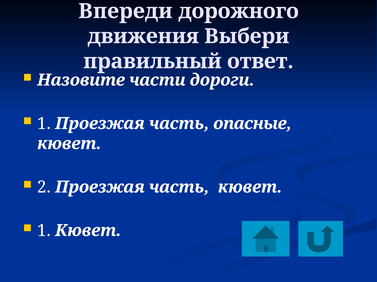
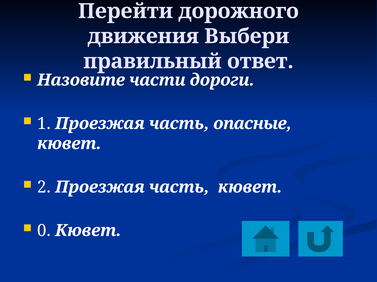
Впереди: Впереди -> Перейти (126, 11)
1: 1 -> 0 (44, 231)
